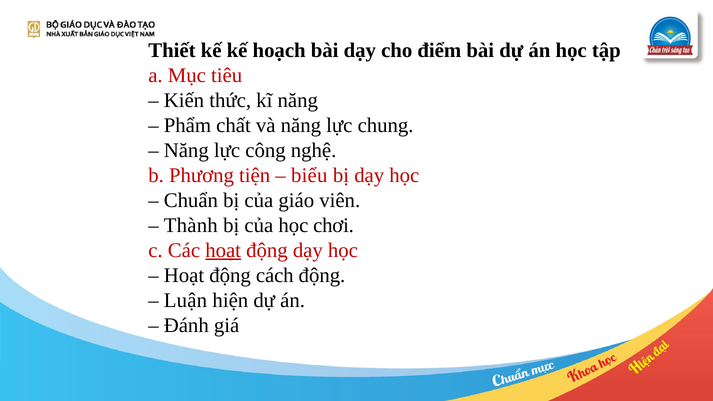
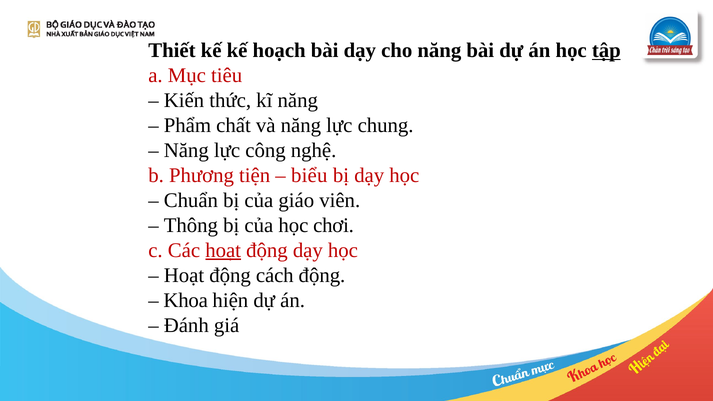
cho điểm: điểm -> năng (439, 51)
tập underline: none -> present (606, 51)
Thành: Thành -> Thông (191, 225)
Luận: Luận -> Khoa (186, 300)
